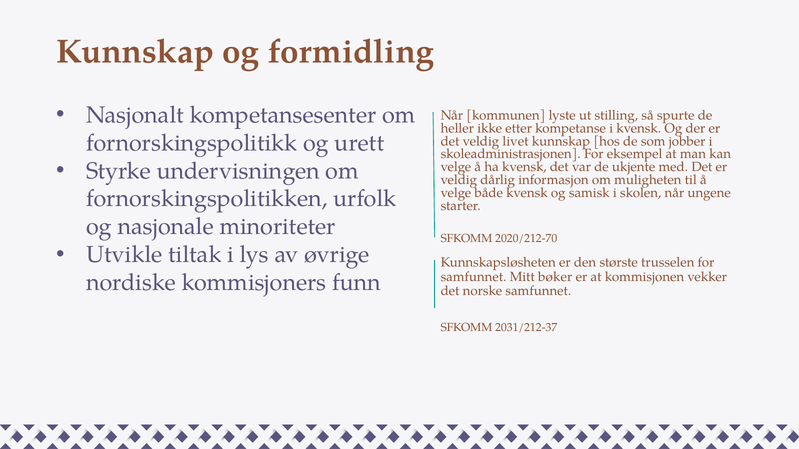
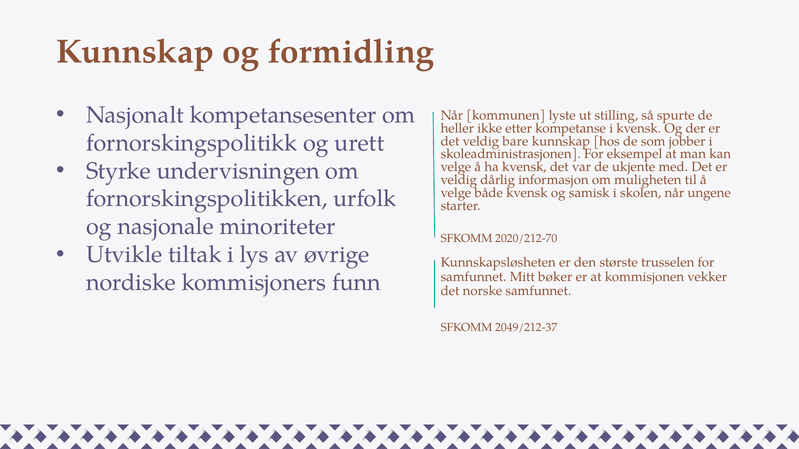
livet: livet -> bare (515, 141)
2031/212-37: 2031/212-37 -> 2049/212-37 (526, 328)
